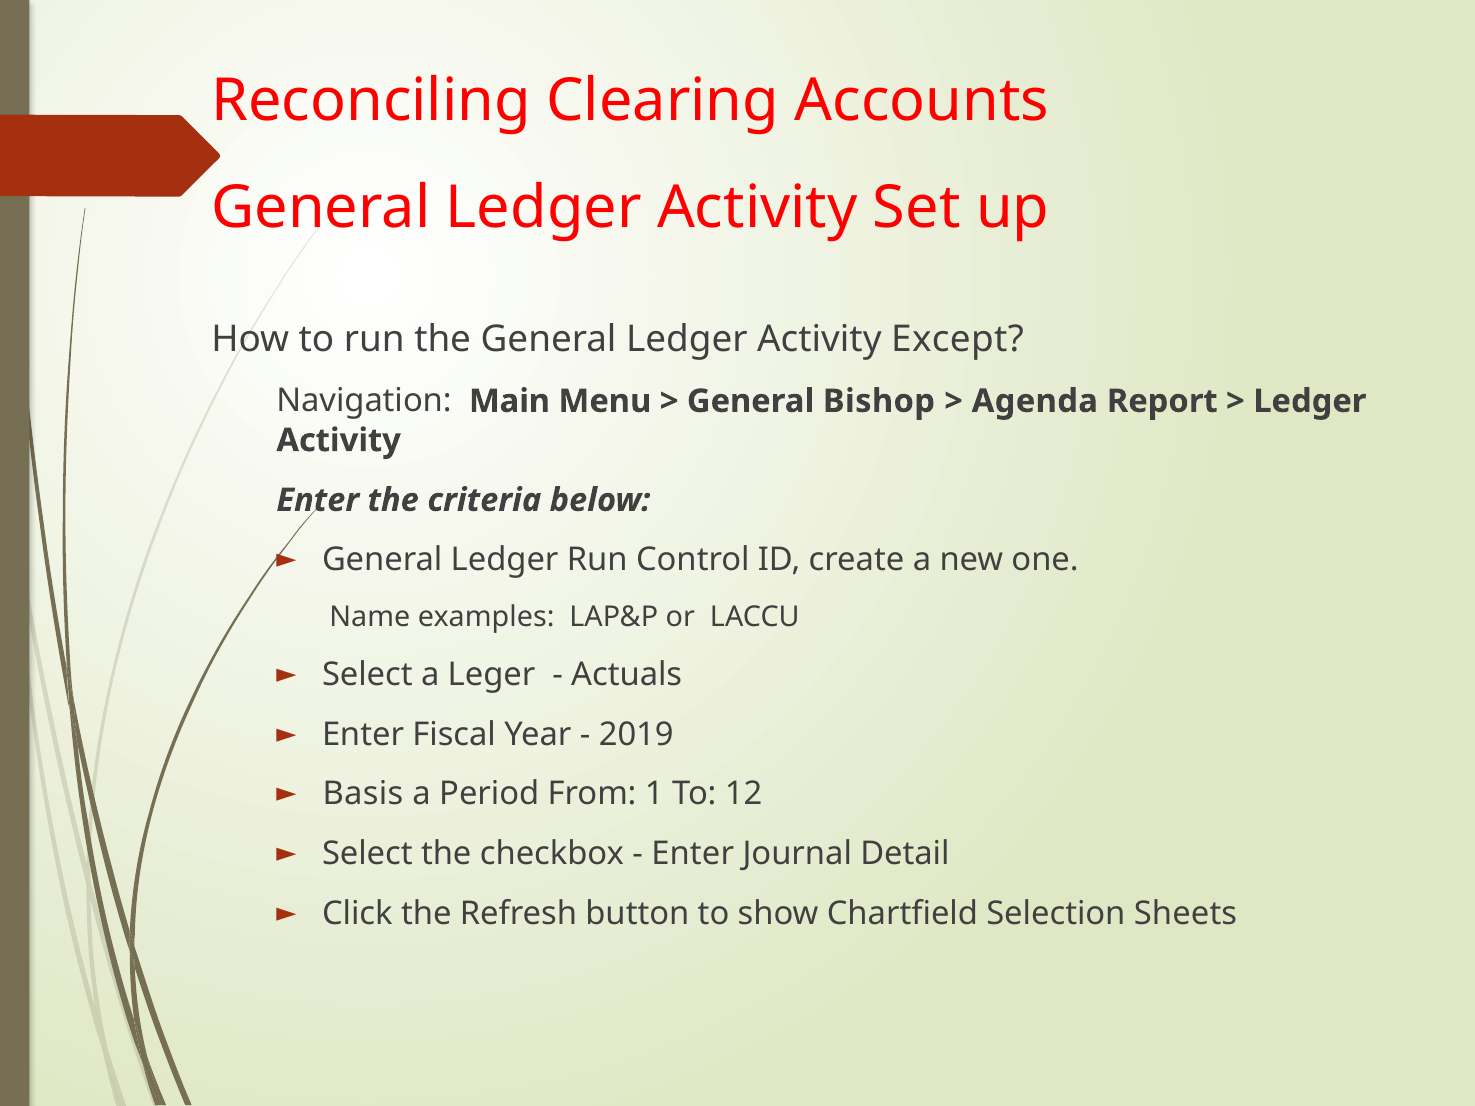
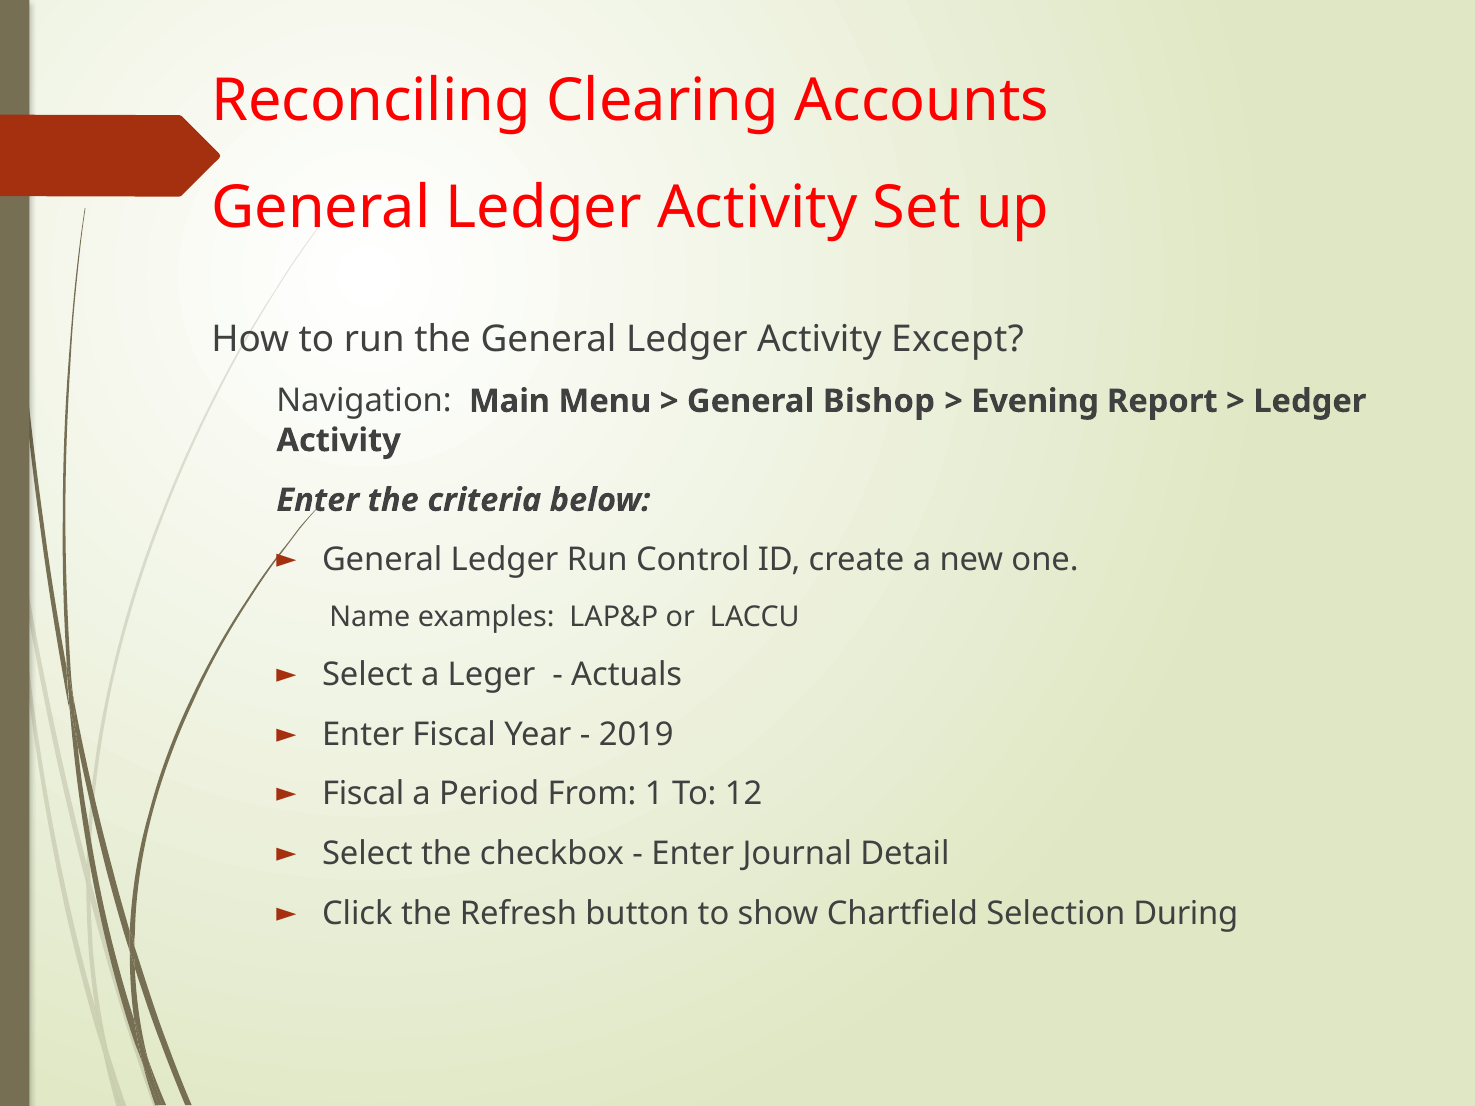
Agenda: Agenda -> Evening (1035, 401)
Basis: Basis -> Fiscal (363, 794)
Sheets: Sheets -> During (1186, 914)
